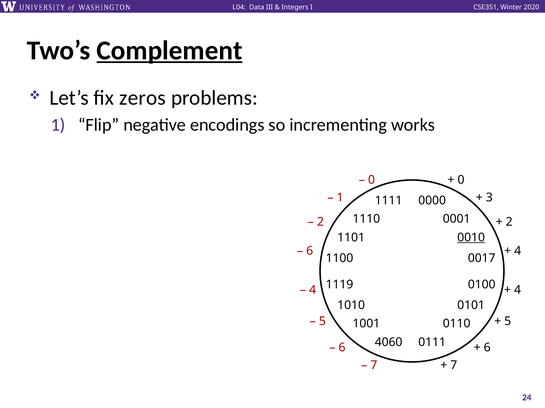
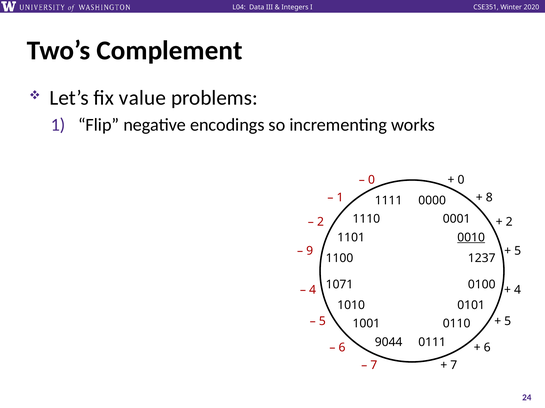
Complement underline: present -> none (170, 51)
zeros: zeros -> value (142, 98)
3: 3 -> 8 (489, 198)
6: 6 -> 9 (310, 251)
4: 4 -> 5 (518, 251)
0017: 0017 -> 1237 (482, 259)
1119: 1119 -> 1071 (340, 285)
4060: 4060 -> 9044 (389, 343)
